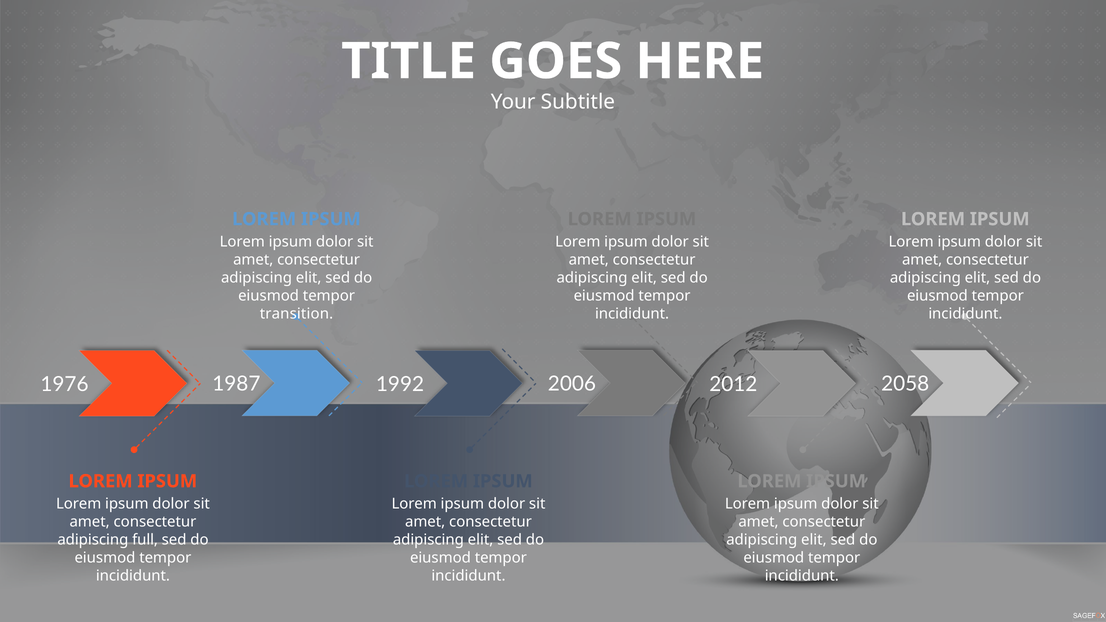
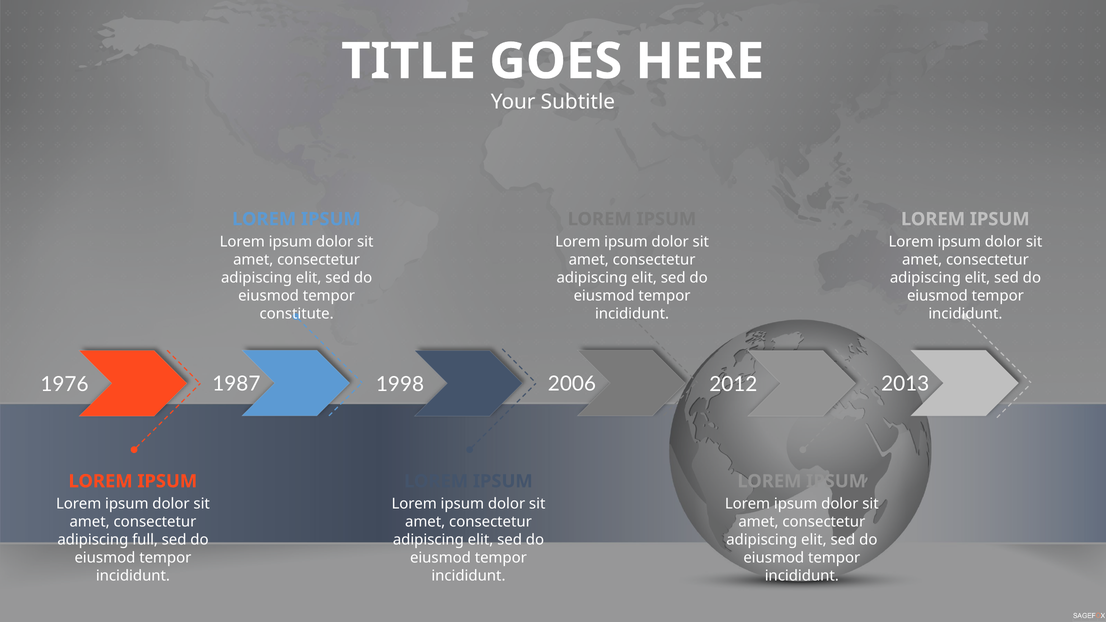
transition: transition -> constitute (297, 314)
1992: 1992 -> 1998 (400, 385)
2058: 2058 -> 2013 (905, 384)
